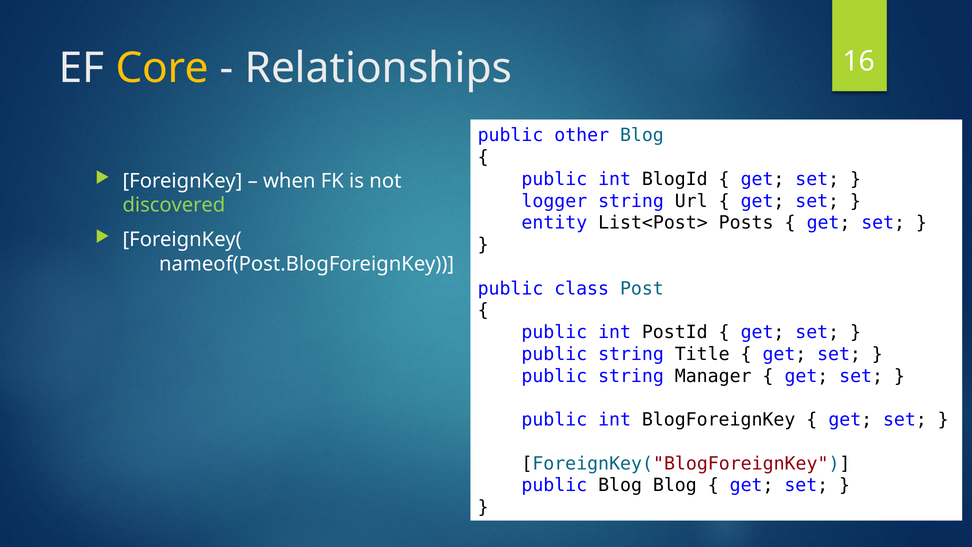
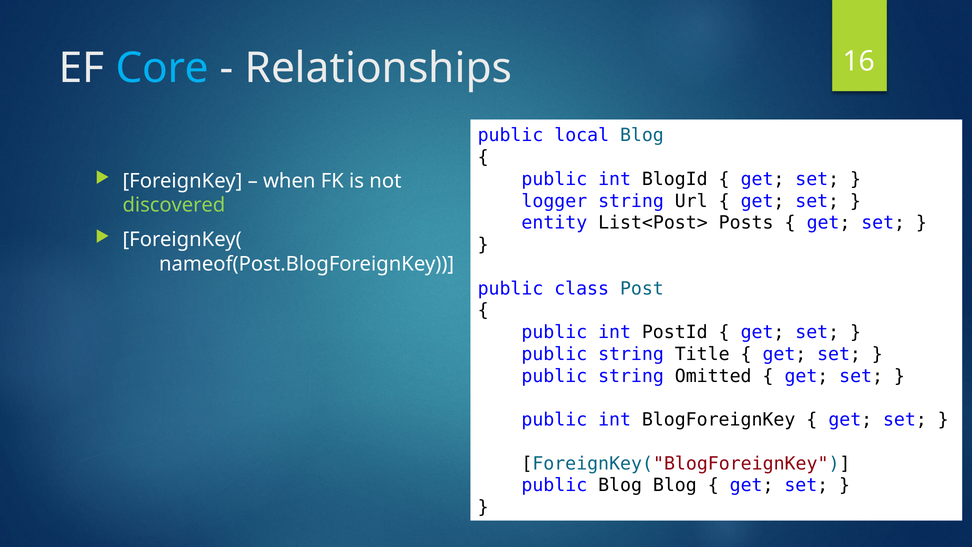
Core colour: yellow -> light blue (162, 68)
other: other -> local (582, 135)
Manager: Manager -> Omitted (713, 376)
